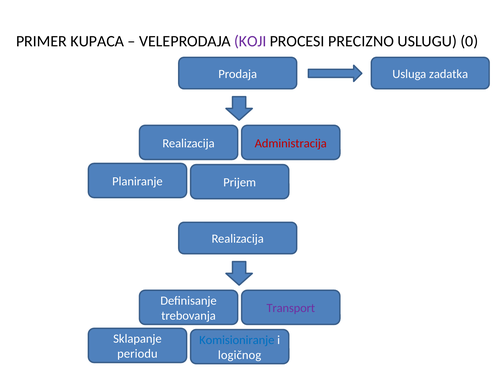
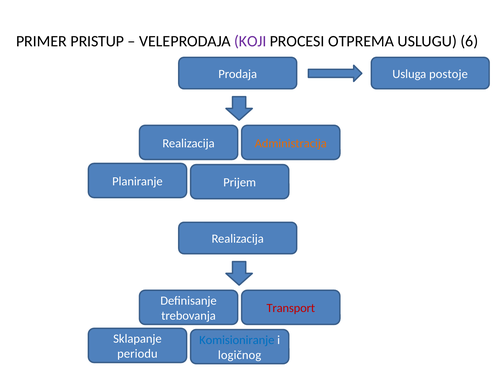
KUPACA: KUPACA -> PRISTUP (97, 41)
PRECIZNO: PRECIZNO -> OTPREMA (361, 41)
0: 0 -> 6 (469, 41)
zadatka: zadatka -> postoje (448, 74)
Administracija colour: red -> orange (291, 143)
Transport colour: purple -> red (291, 308)
